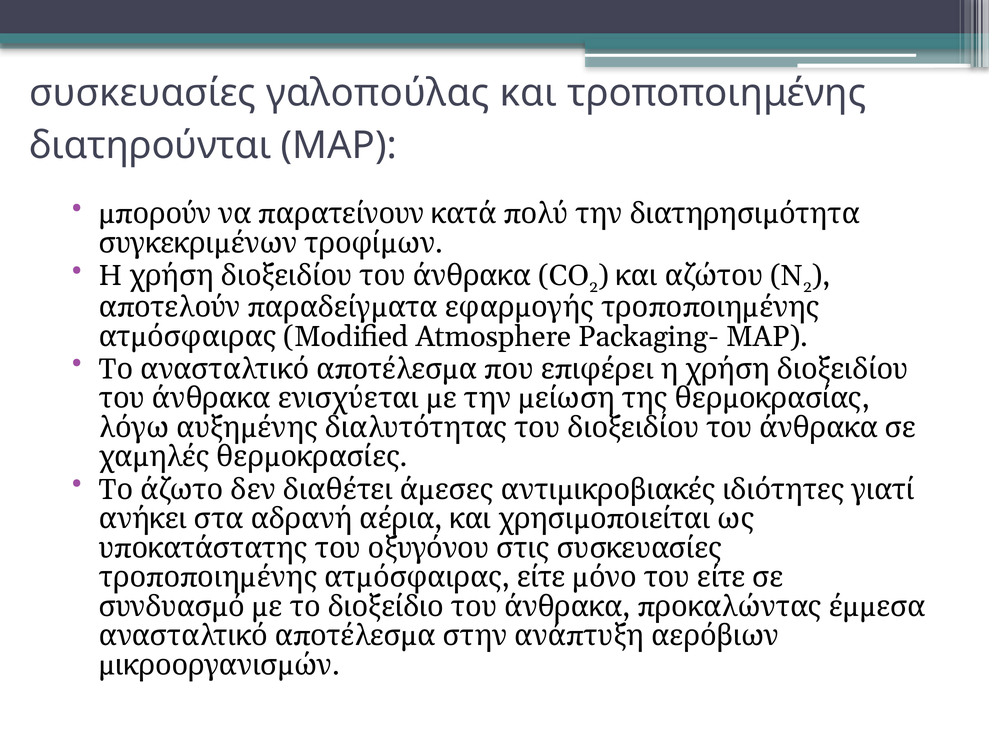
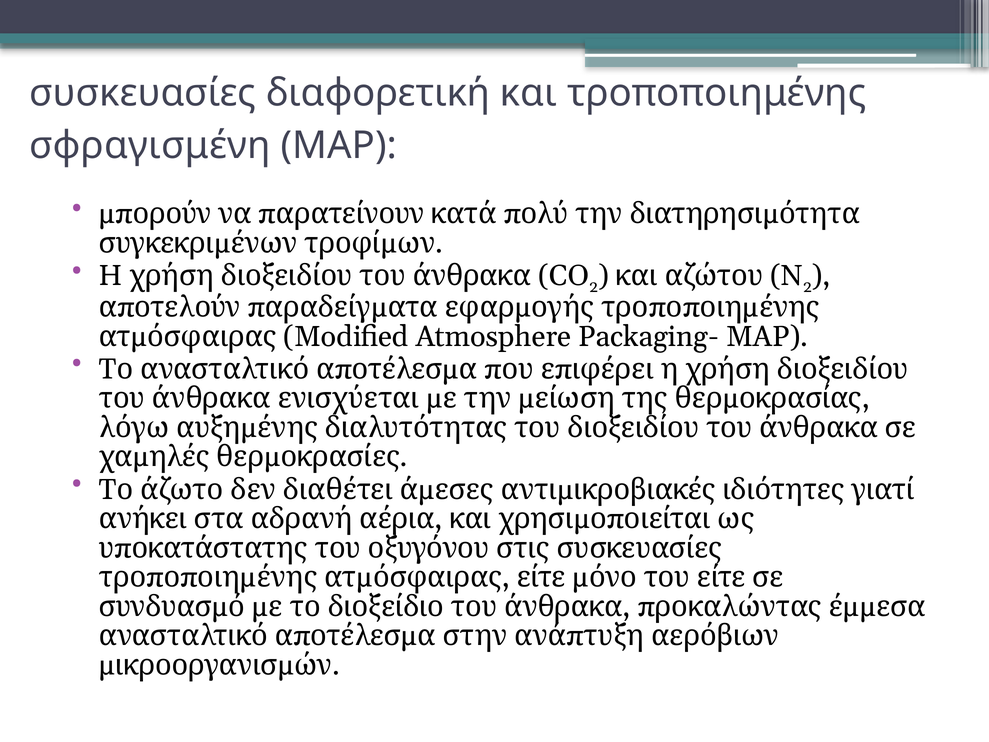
γαλοπούλας: γαλοπούλας -> διαφορετική (378, 93)
διατηρούνται: διατηρούνται -> σφραγισμένη (150, 145)
